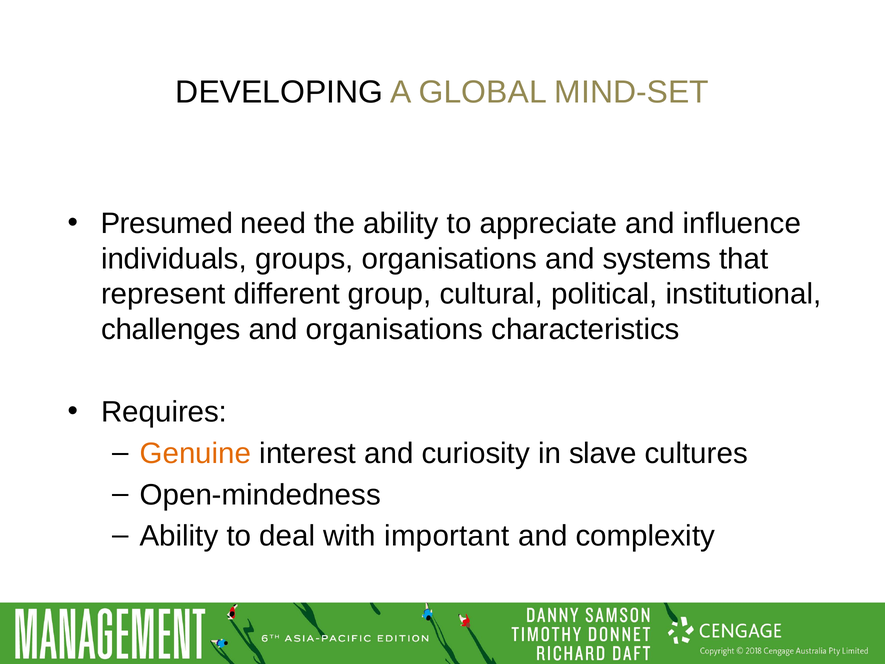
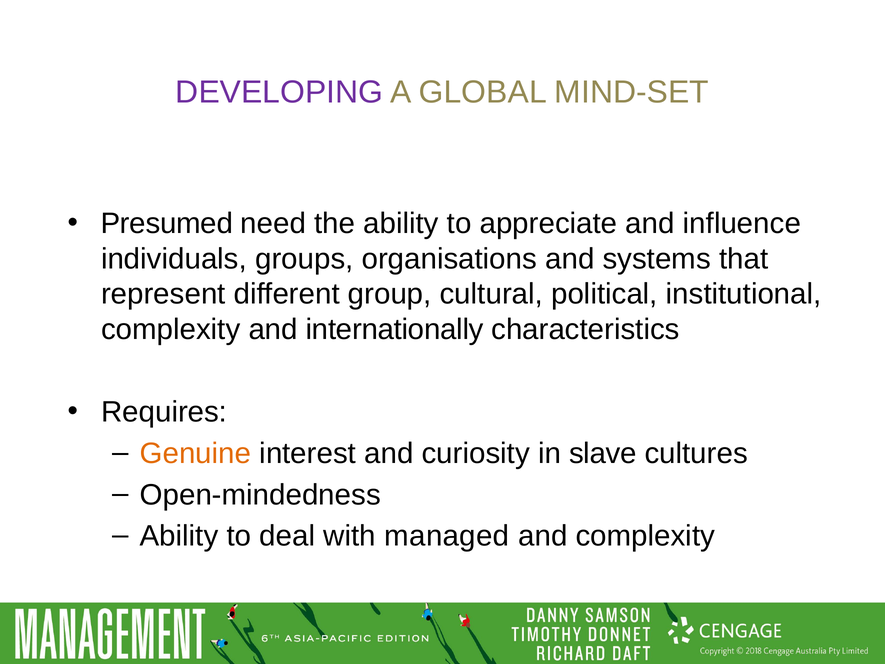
DEVELOPING colour: black -> purple (279, 92)
challenges: challenges -> complexity (171, 330)
and organisations: organisations -> internationally (395, 330)
important: important -> managed (447, 536)
